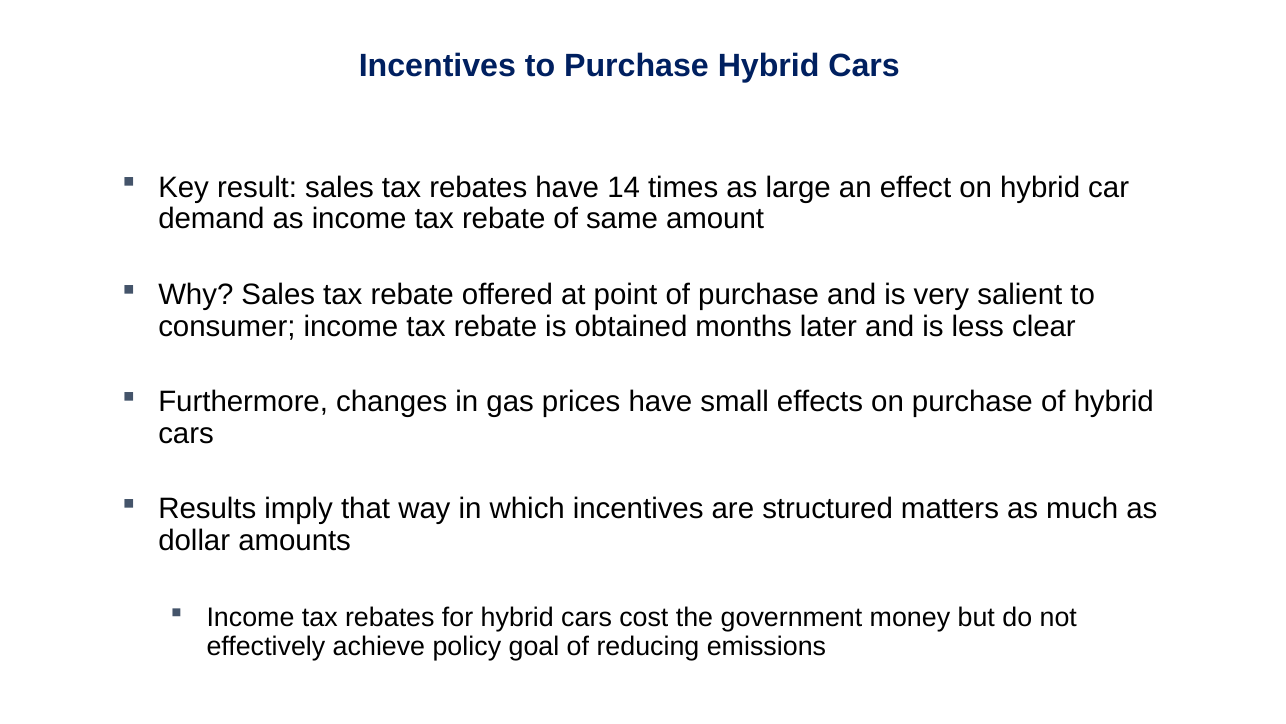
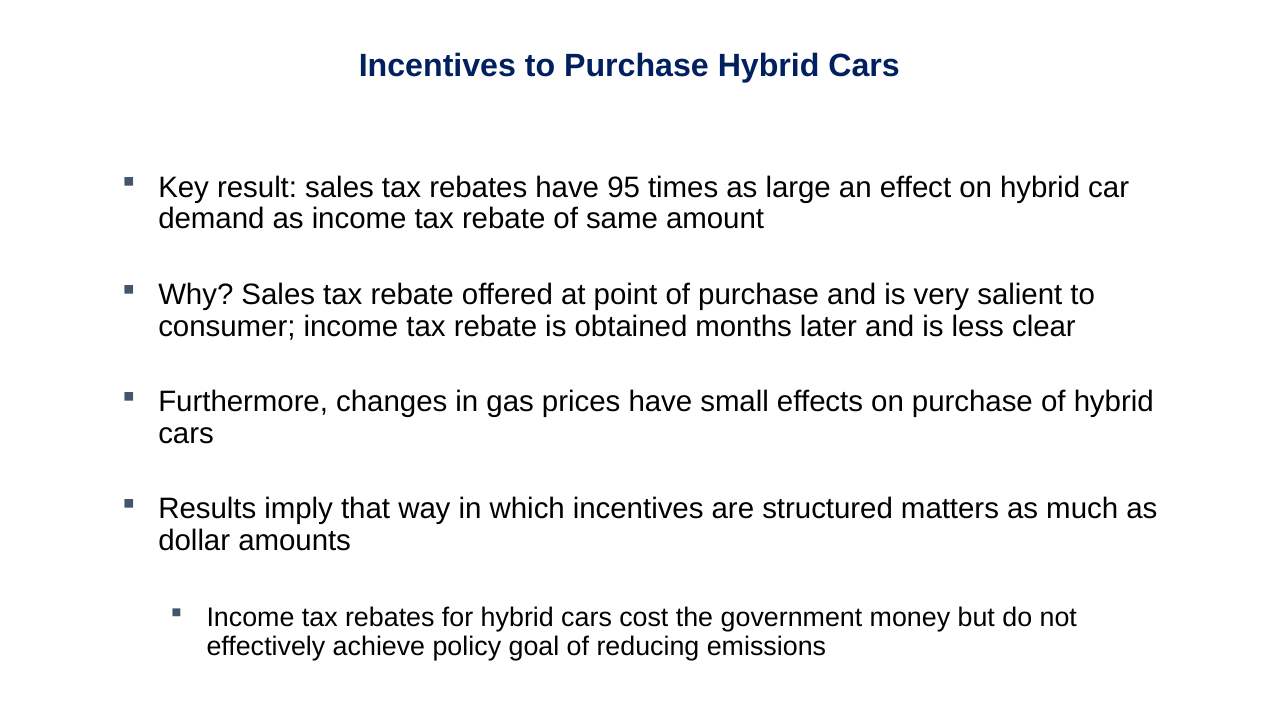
14: 14 -> 95 (624, 187)
